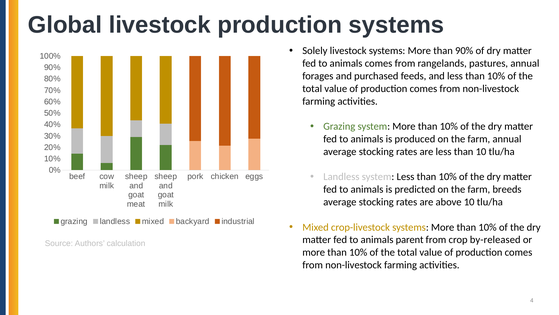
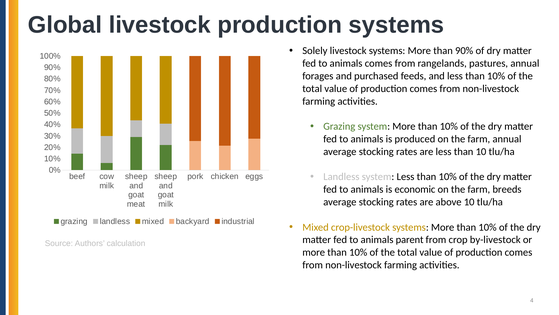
predicted: predicted -> economic (415, 189)
by-released: by-released -> by-livestock (495, 239)
